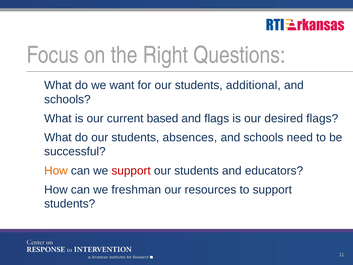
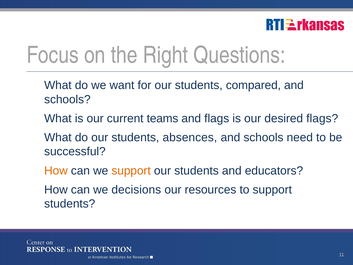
additional: additional -> compared (253, 85)
based: based -> teams (163, 118)
support colour: red -> orange (131, 170)
freshman: freshman -> decisions (136, 190)
